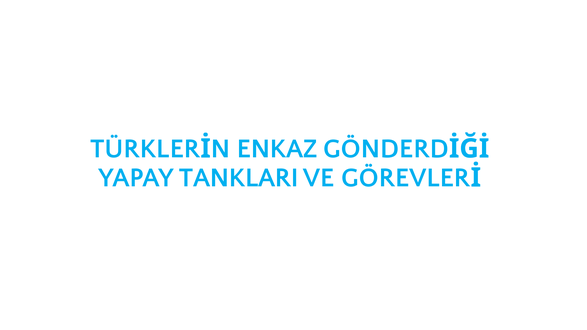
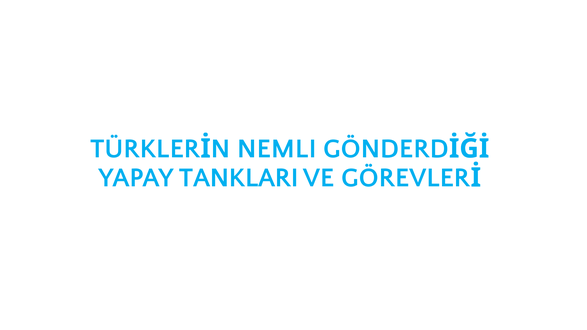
ENKAZ: ENKAZ -> NEMLI (277, 149)
